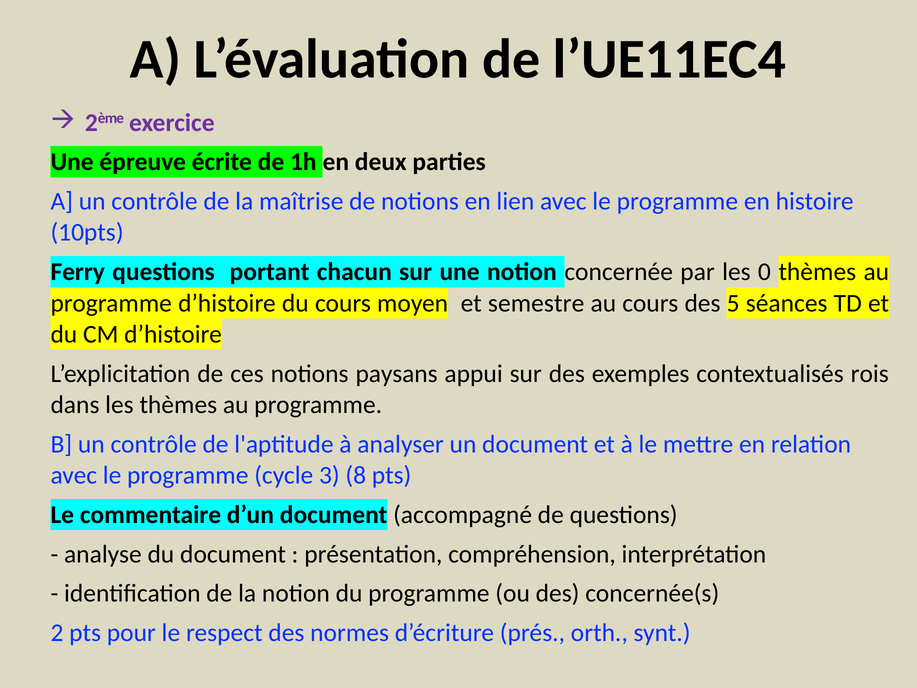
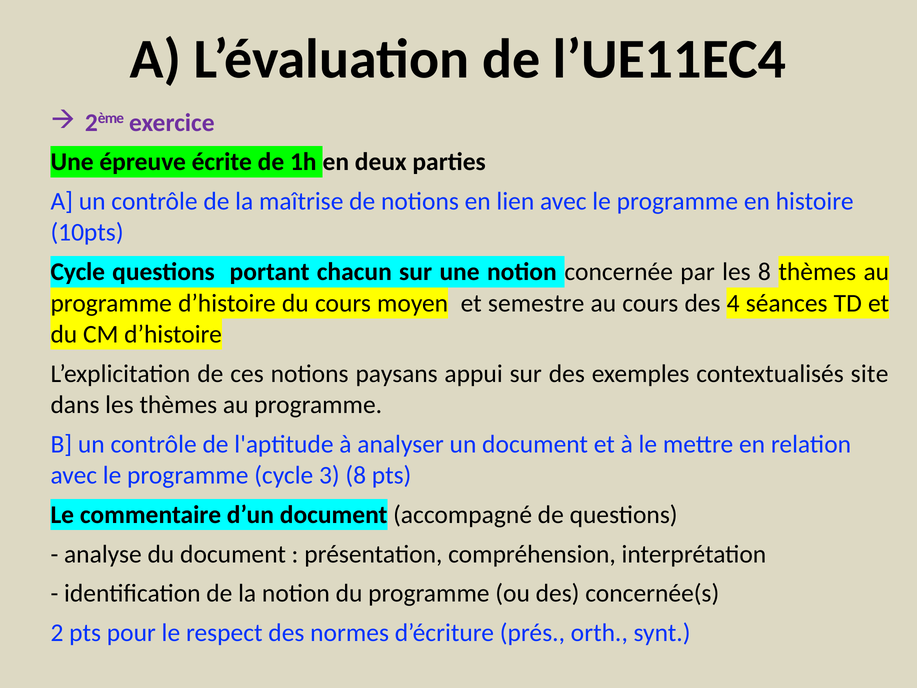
Ferry: Ferry -> Cycle (78, 272)
les 0: 0 -> 8 (764, 272)
5: 5 -> 4 (733, 303)
rois: rois -> site (870, 374)
